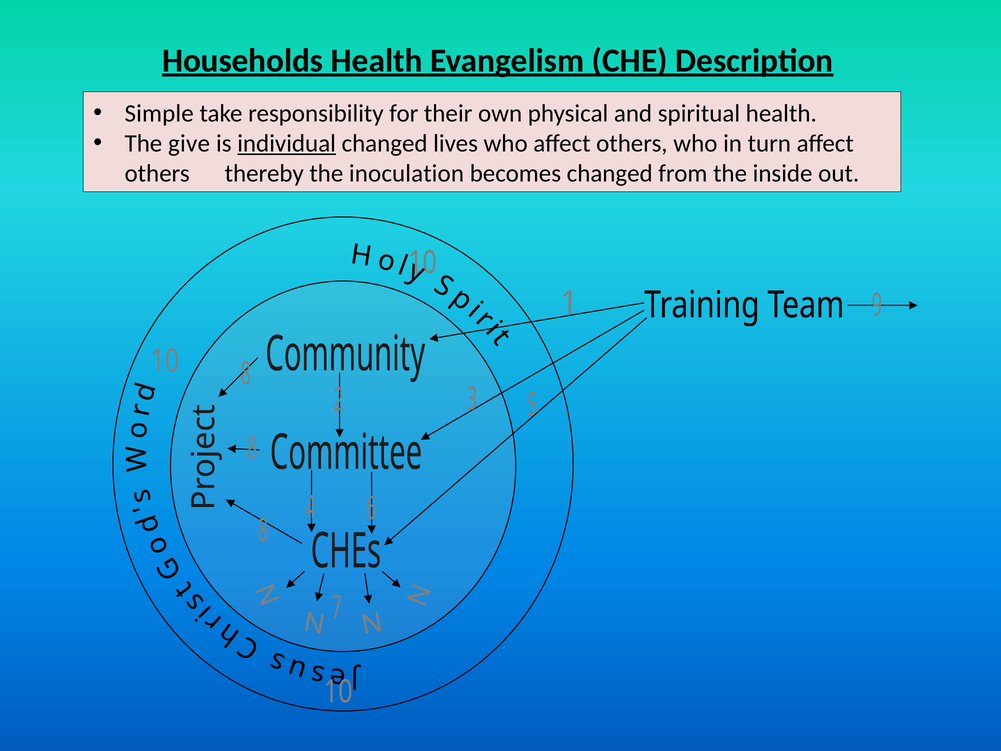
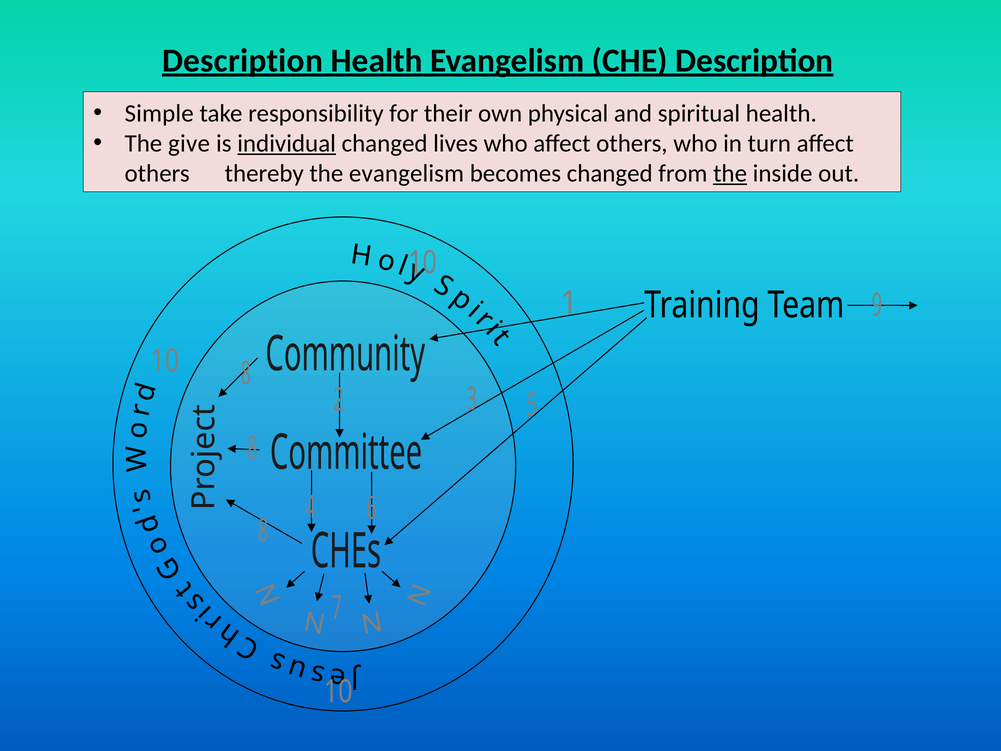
Households: Households -> Description (243, 61)
the inoculation: inoculation -> evangelism (407, 173)
the underline: none -> present (730, 173)
